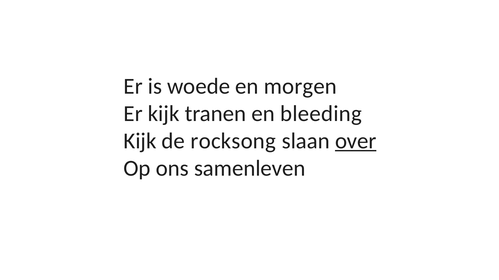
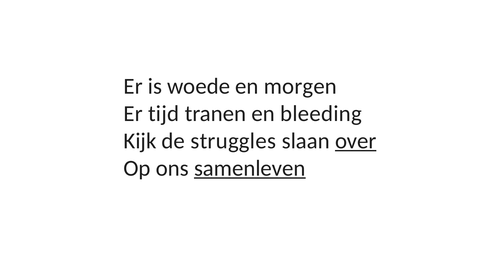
Er kijk: kijk -> tijd (164, 114)
rocksong: rocksong -> struggles (233, 141)
samenleven underline: none -> present (250, 169)
